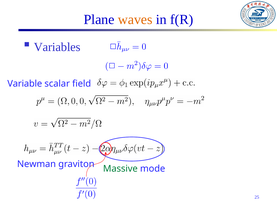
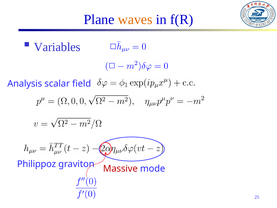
Variable: Variable -> Analysis (25, 84)
Newman: Newman -> Philippoz (37, 164)
Massive colour: green -> red (120, 168)
